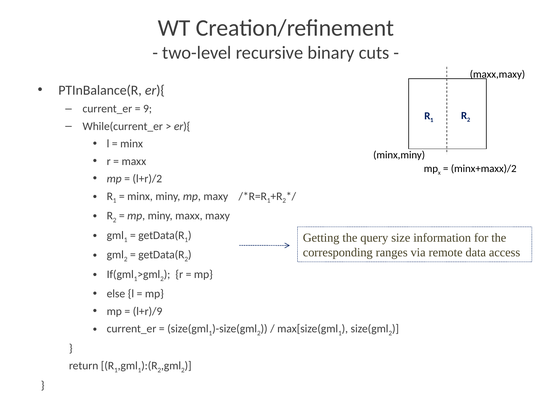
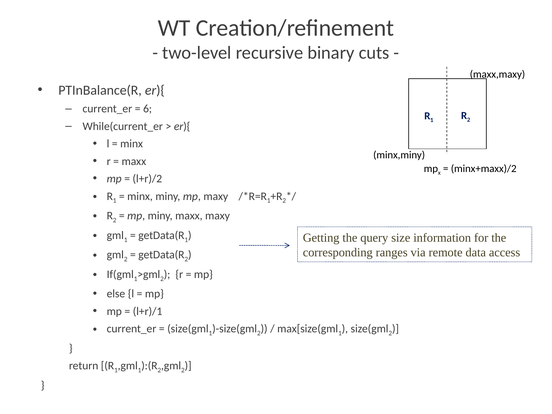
9: 9 -> 6 (148, 109)
l+r)/9: l+r)/9 -> l+r)/1 (148, 311)
